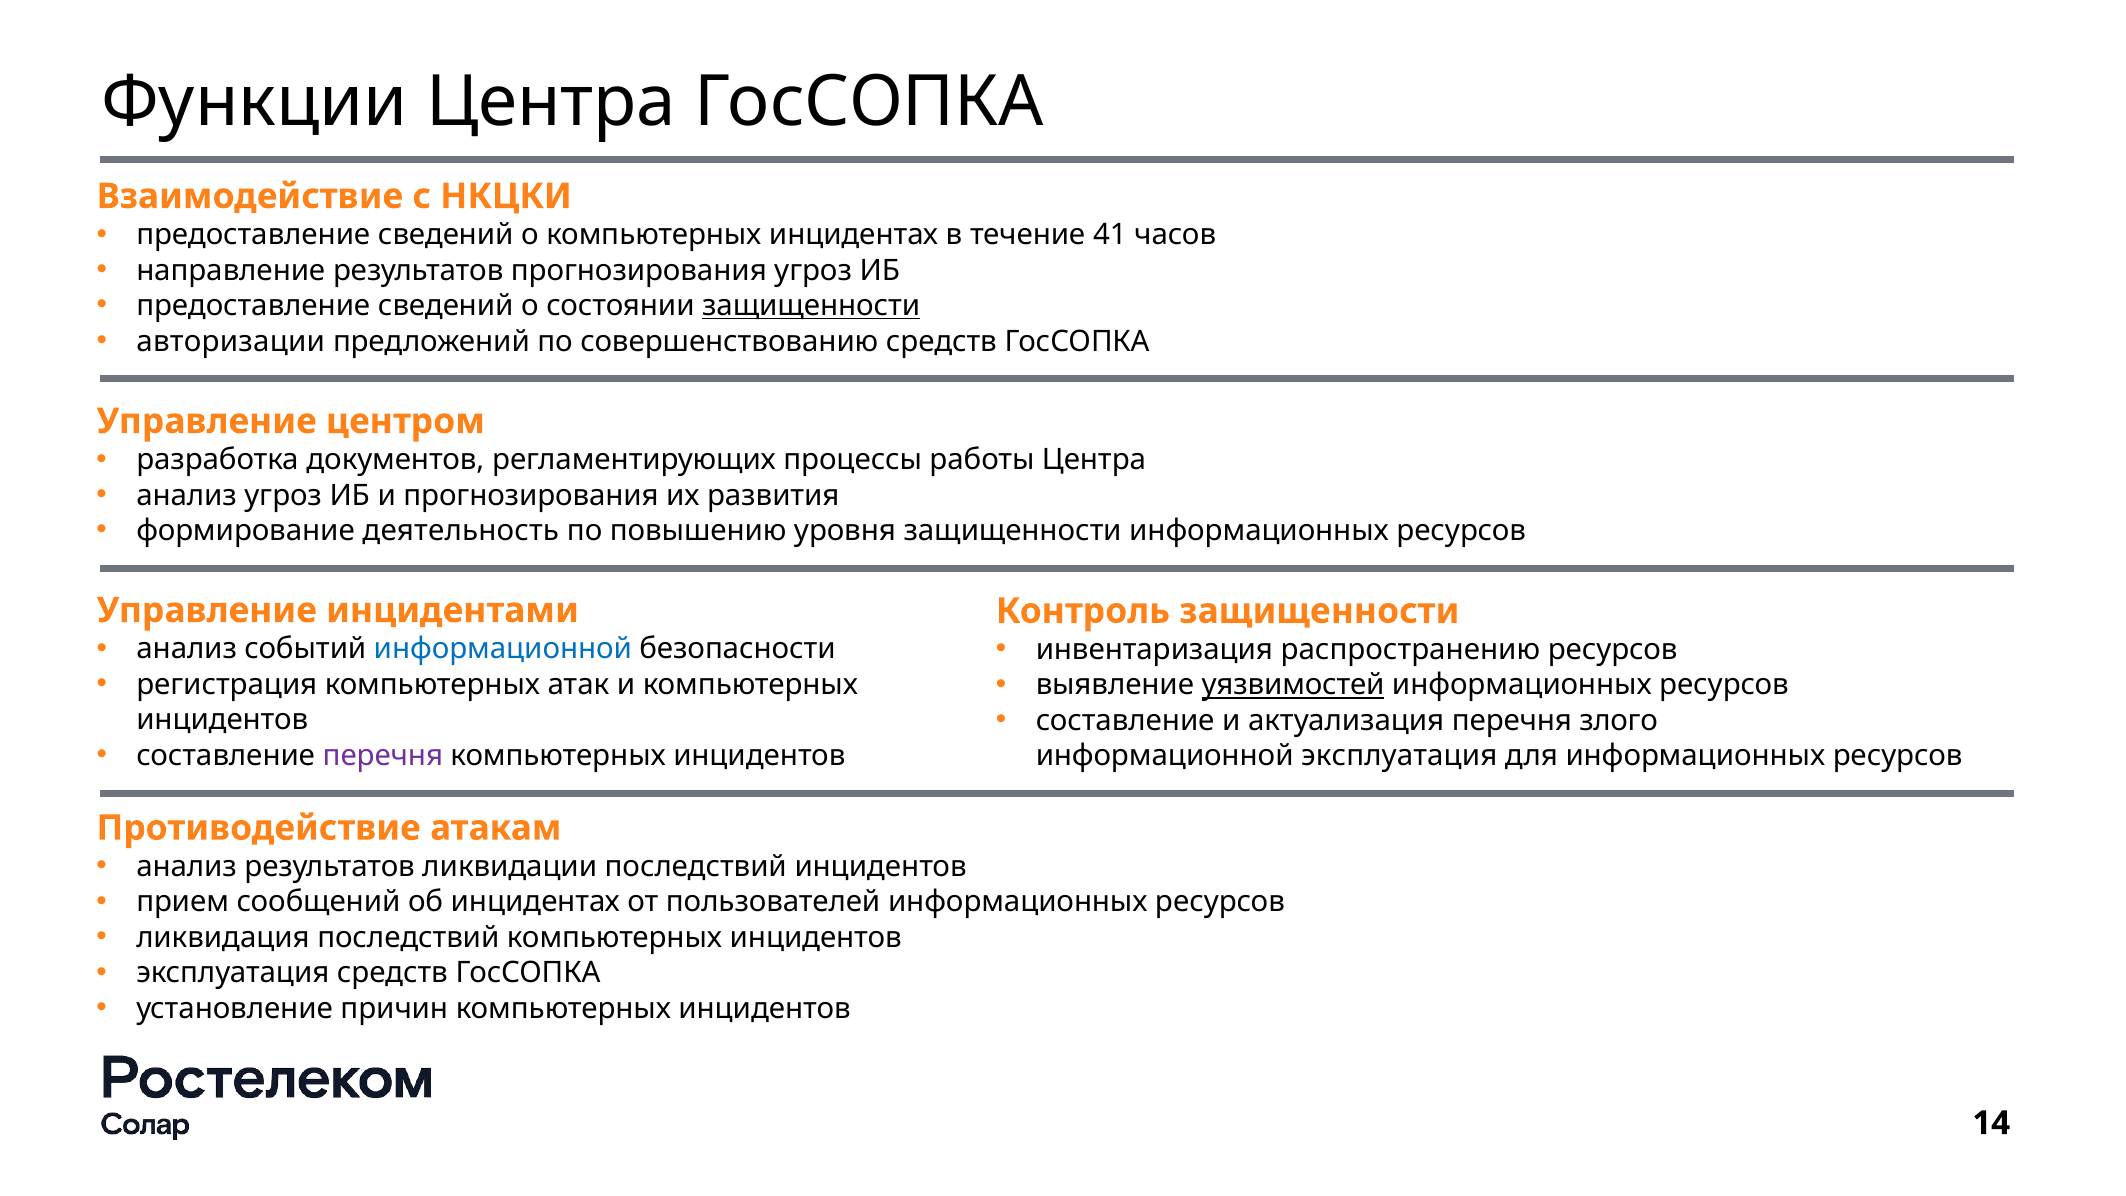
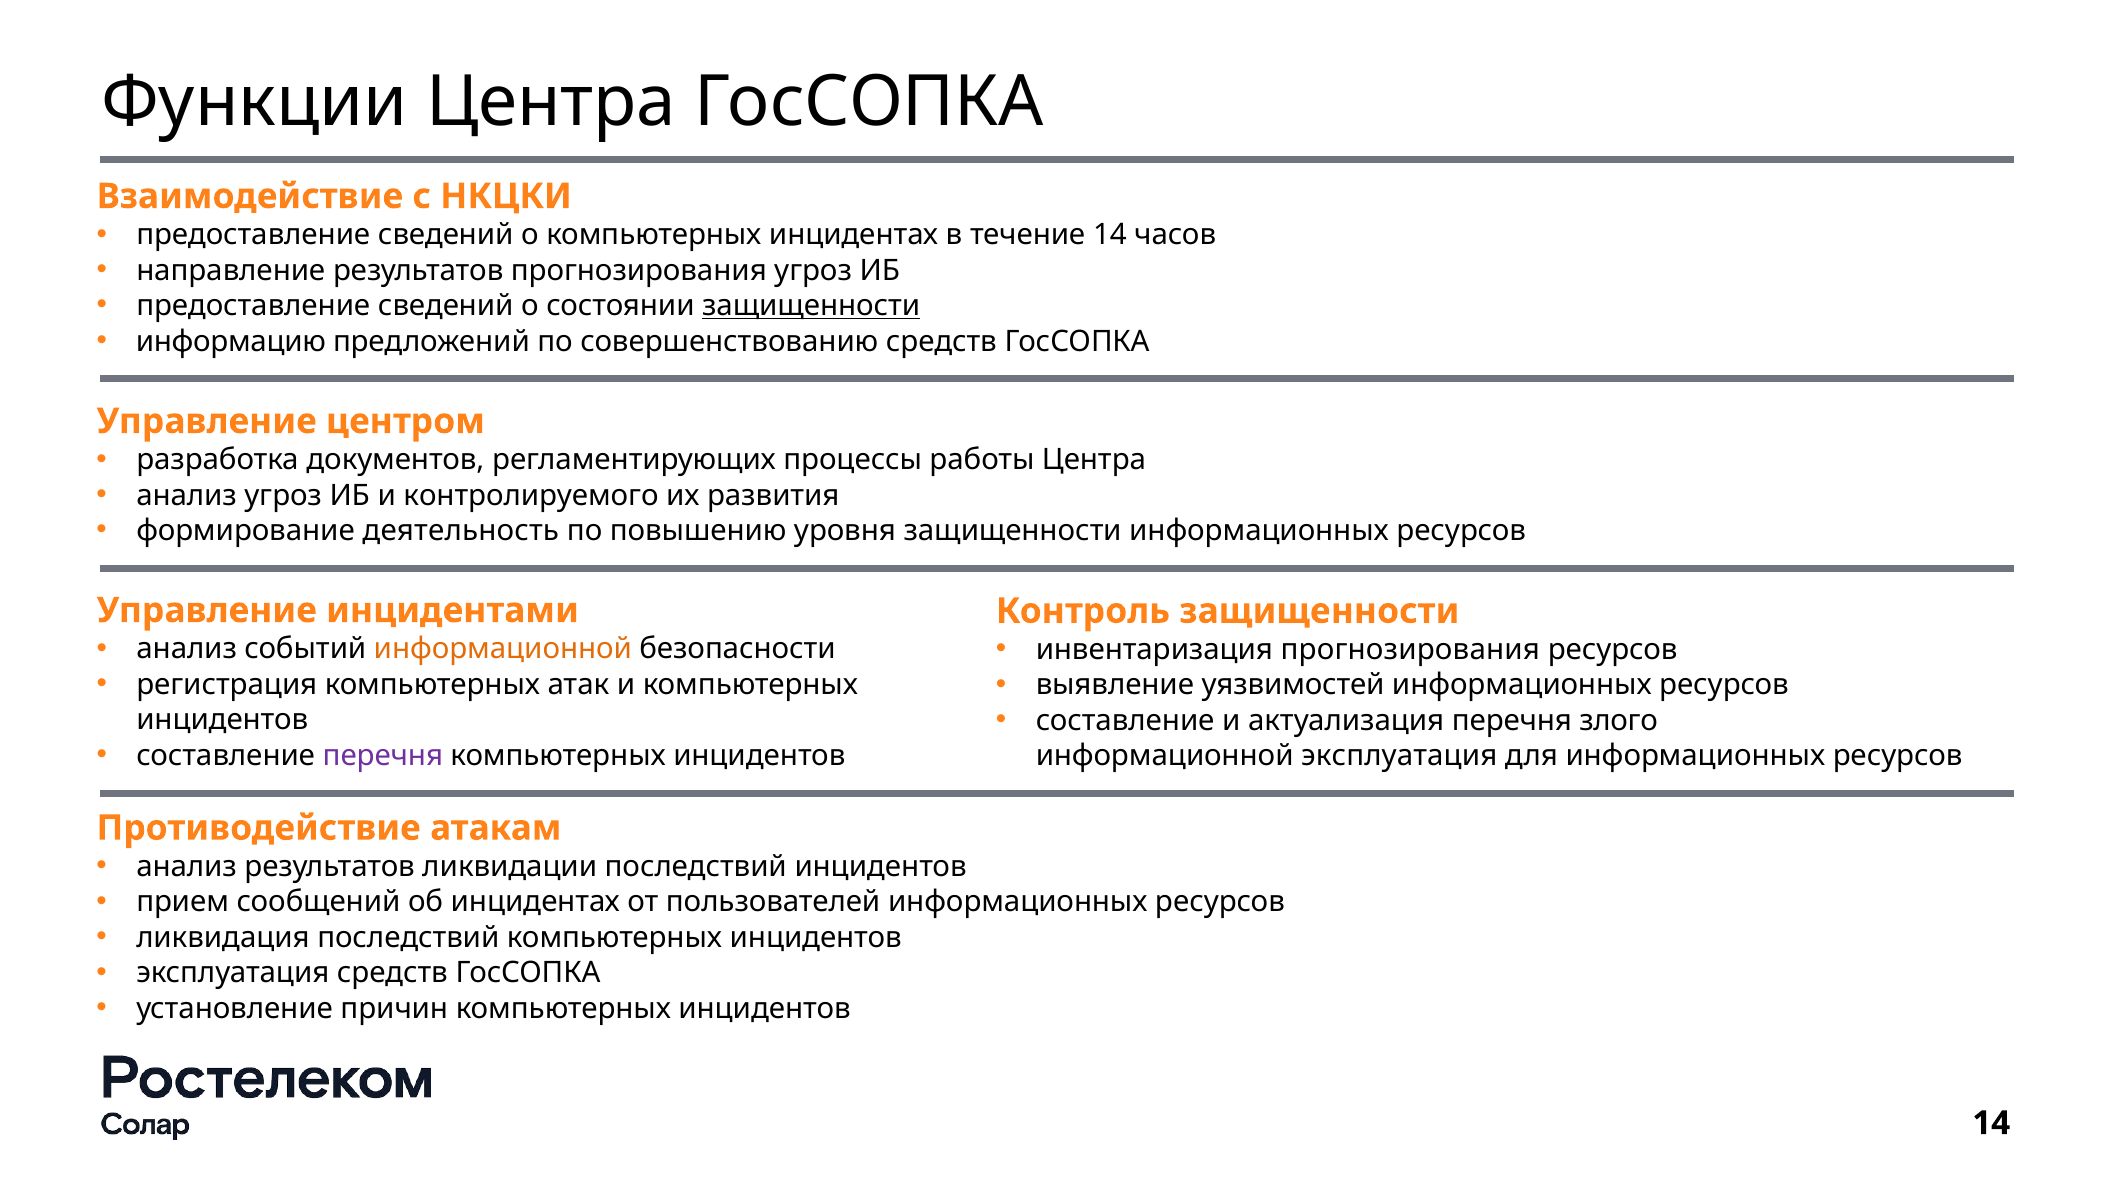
течение 41: 41 -> 14 (1110, 235)
авторизации: авторизации -> информацию (231, 341)
и прогнозирования: прогнозирования -> контролируемого (531, 495)
информационной colour: blue -> orange (503, 649)
инвентаризация распространению: распространению -> прогнозирования (1410, 650)
уязвимостей underline: present -> none (1293, 685)
